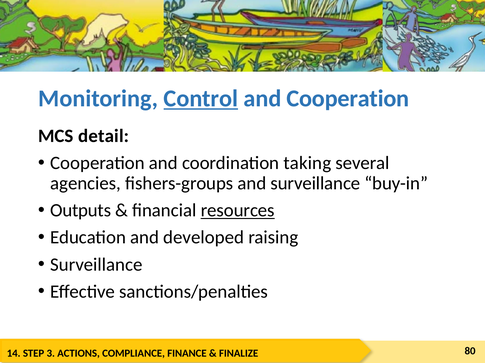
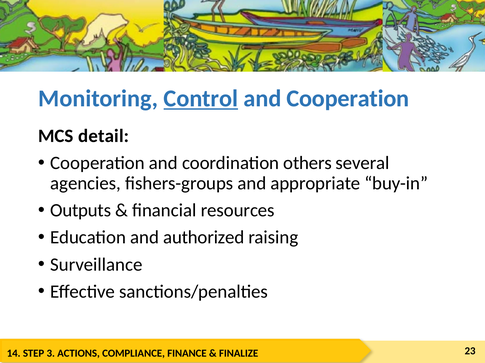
taking: taking -> others (308, 163)
and surveillance: surveillance -> appropriate (315, 184)
resources underline: present -> none (238, 211)
developed: developed -> authorized (204, 238)
80: 80 -> 23 (470, 352)
